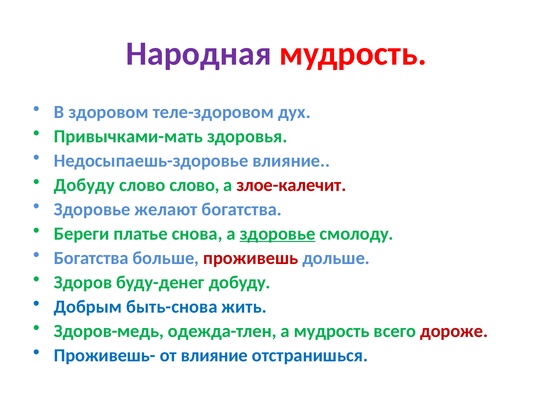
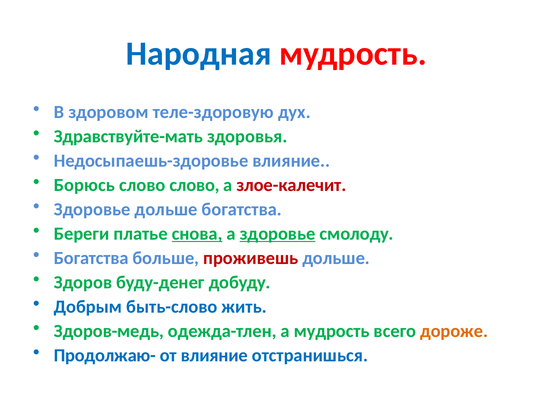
Народная colour: purple -> blue (199, 54)
теле-здоровом: теле-здоровом -> теле-здоровую (213, 112)
Привычками-мать: Привычками-мать -> Здравствуйте-мать (128, 136)
Добуду: Добуду -> Борюсь (84, 185)
Здоровье желают: желают -> дольше (166, 209)
снова underline: none -> present (197, 233)
быть-снова: быть-снова -> быть-слово (172, 306)
дороже colour: red -> orange (454, 331)
Проживешь-: Проживешь- -> Продолжаю- (105, 355)
